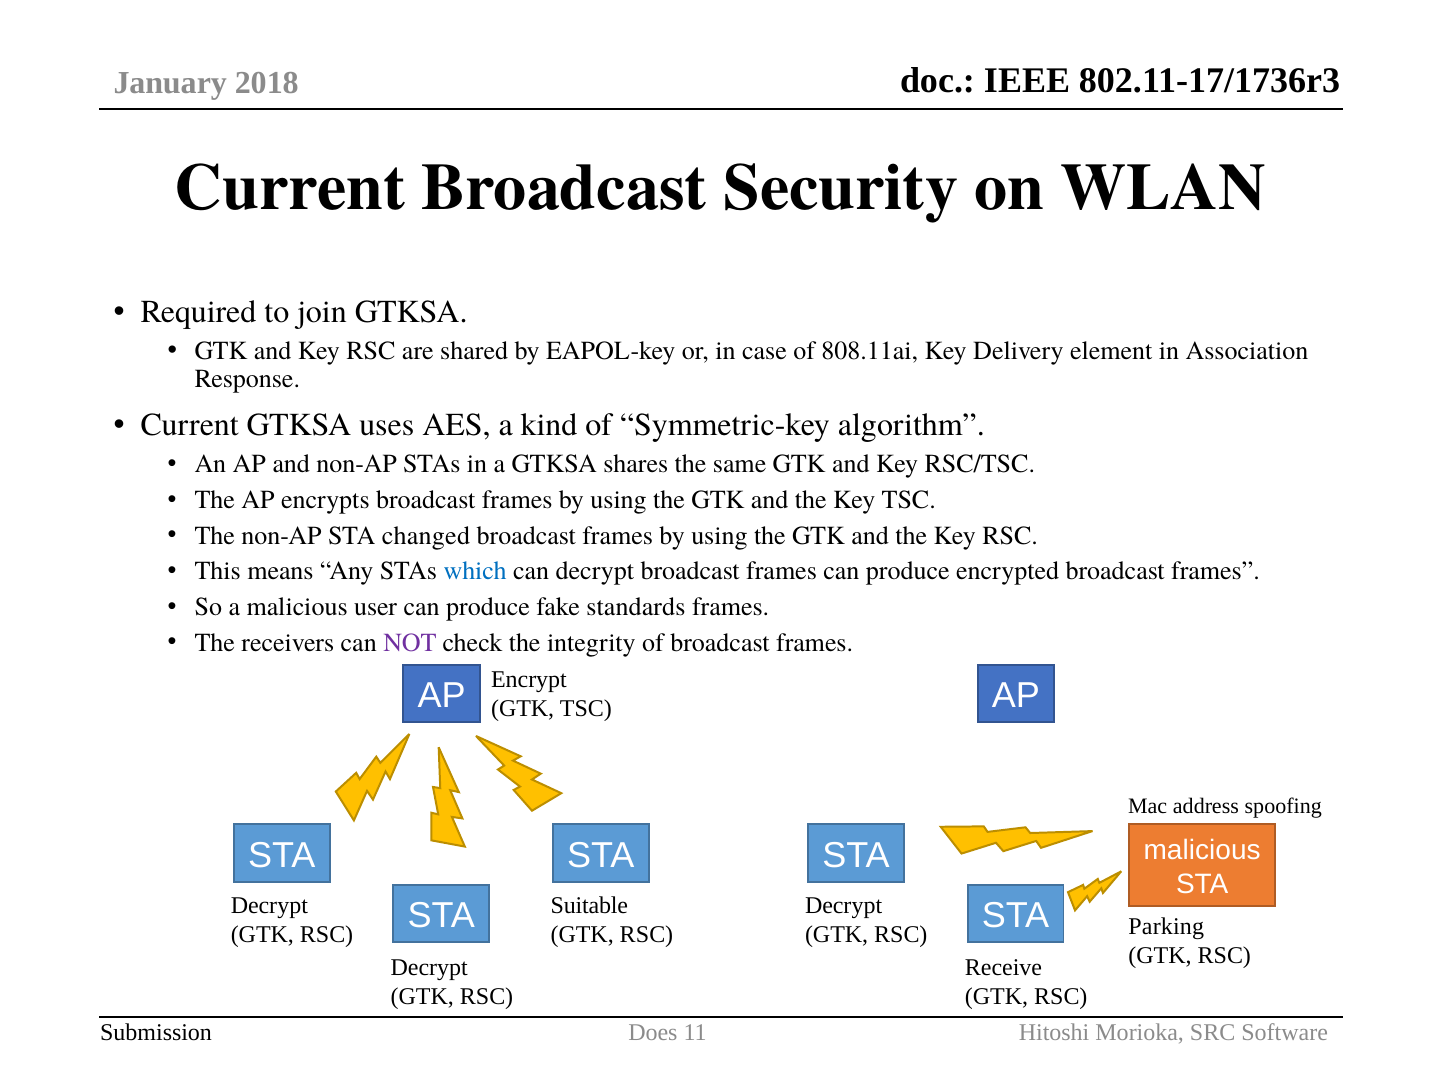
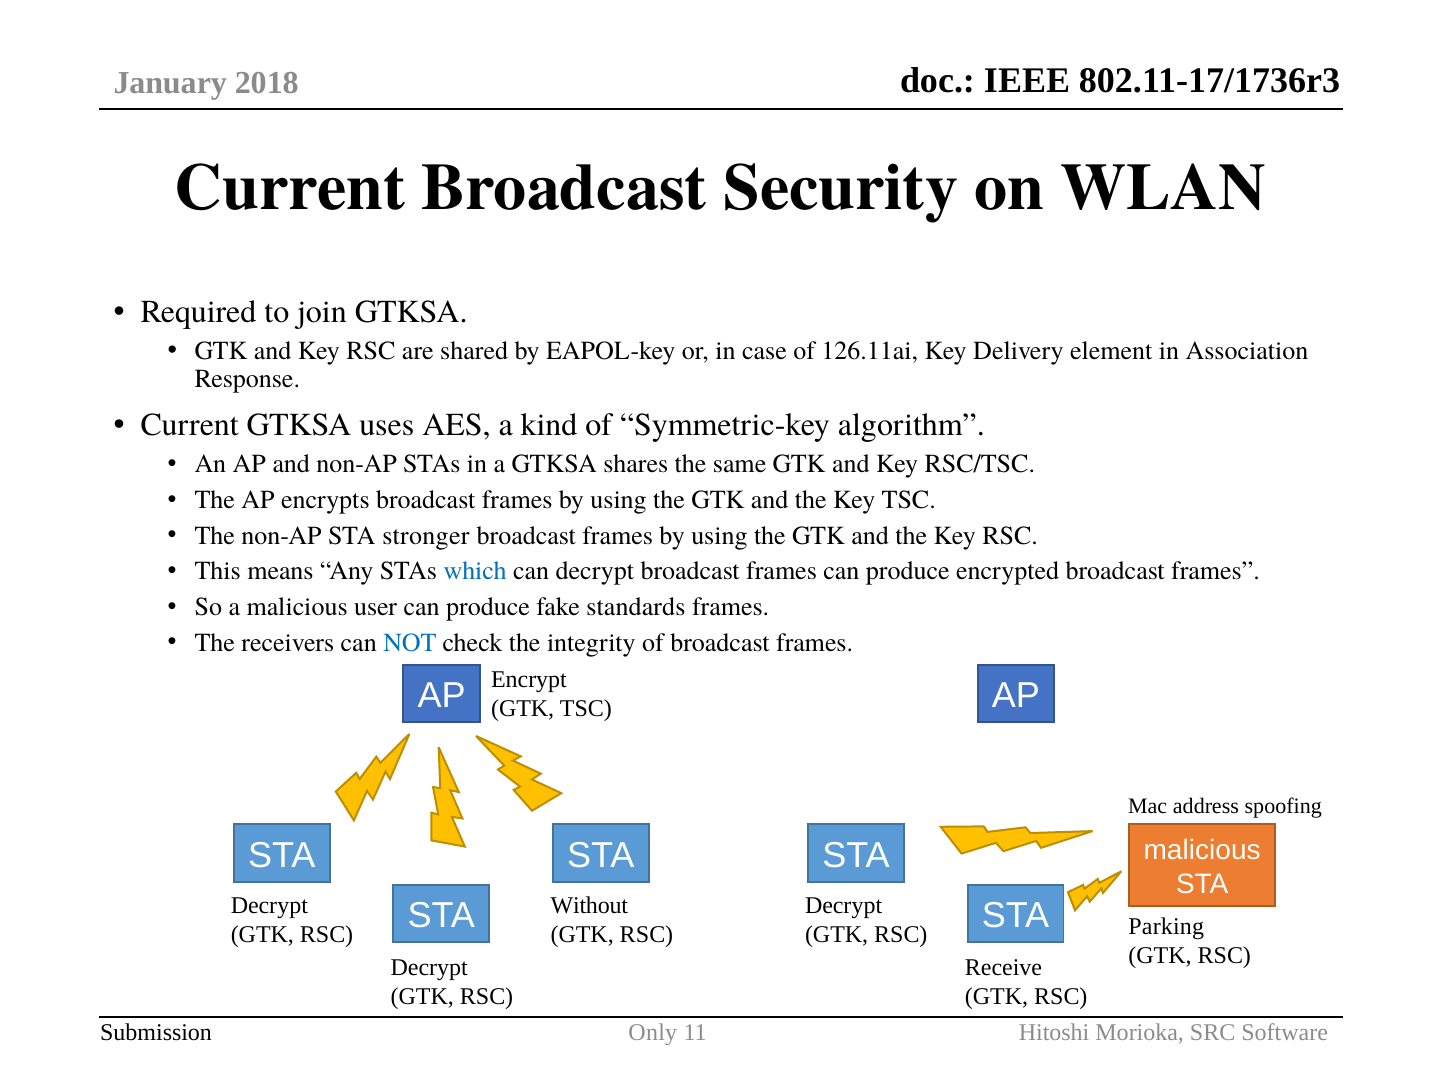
808.11ai: 808.11ai -> 126.11ai (870, 351)
changed: changed -> stronger (426, 536)
NOT colour: purple -> blue (410, 643)
Suitable: Suitable -> Without (589, 906)
Does: Does -> Only (653, 1033)
